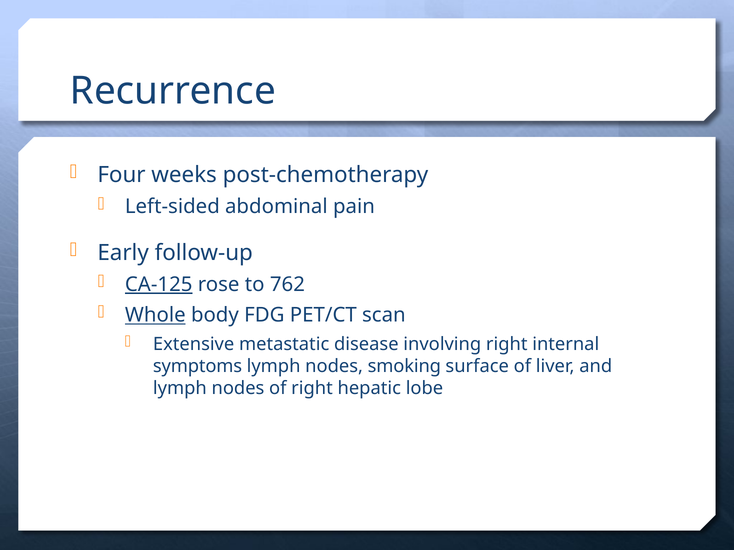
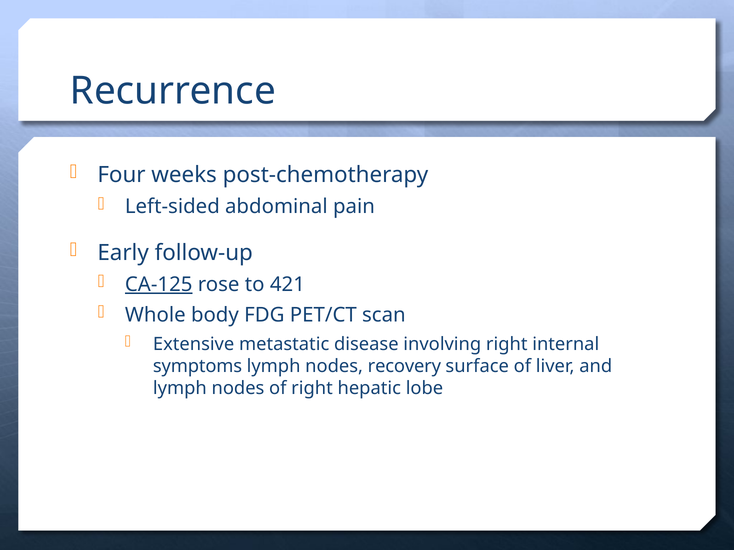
762: 762 -> 421 (287, 285)
Whole underline: present -> none (155, 315)
smoking: smoking -> recovery (404, 367)
